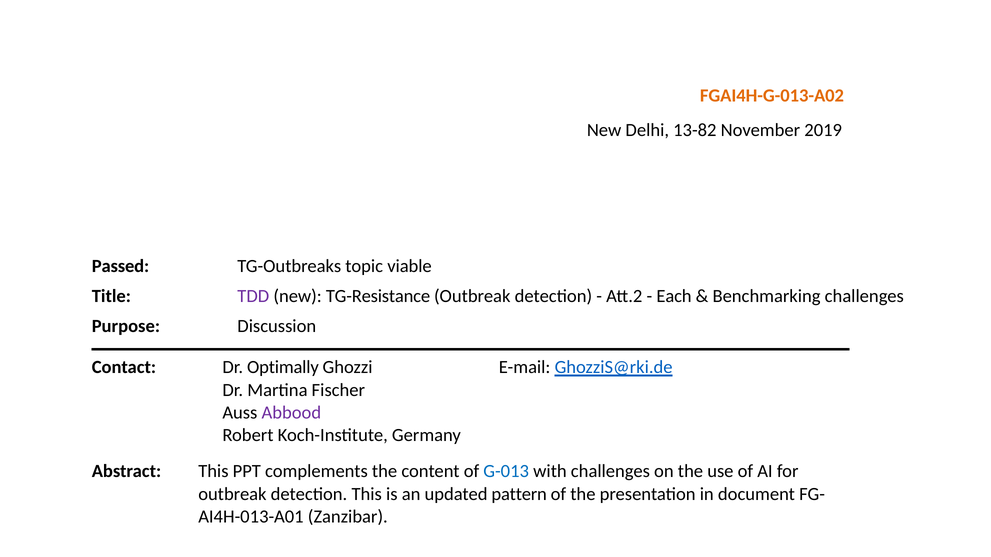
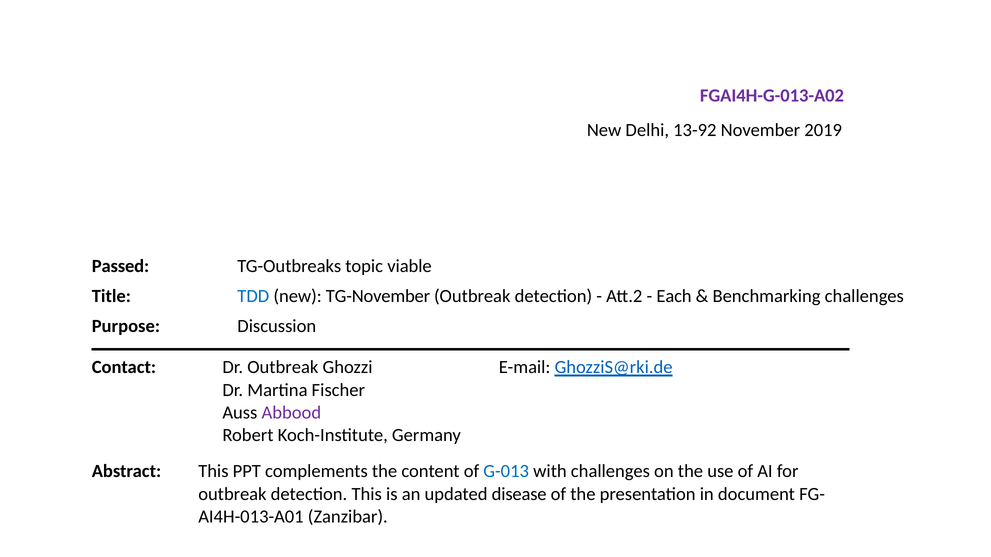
FGAI4H-G-013-A02 colour: orange -> purple (772, 96)
13-82: 13-82 -> 13-92 (695, 130)
TDD colour: purple -> blue (253, 296)
TG-Resistance: TG-Resistance -> TG-November (378, 296)
Dr Optimally: Optimally -> Outbreak (283, 368)
pattern: pattern -> disease (519, 494)
